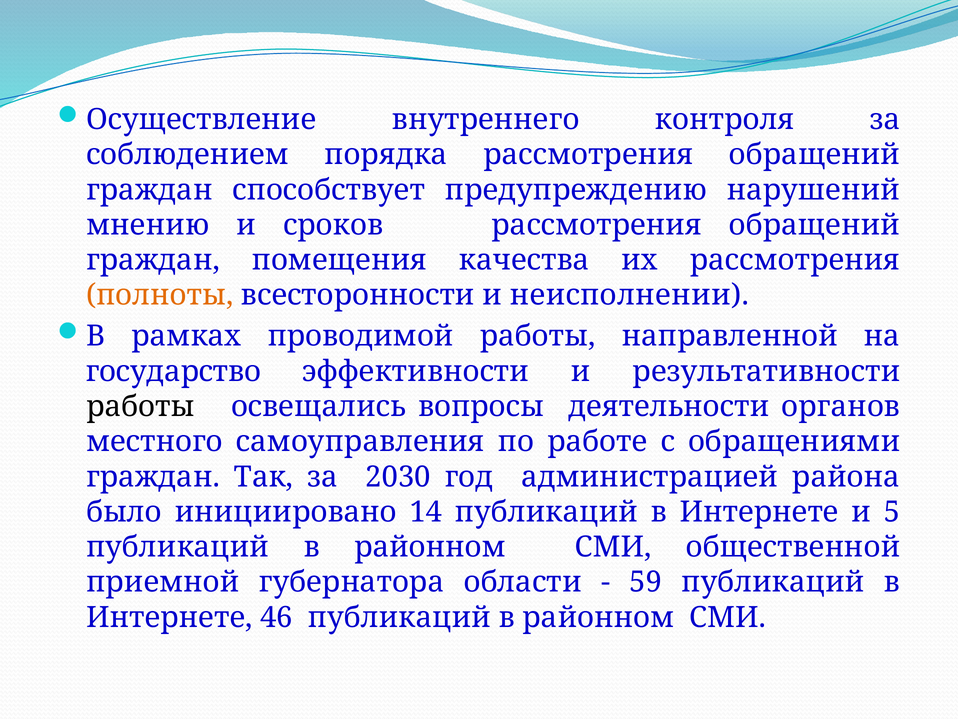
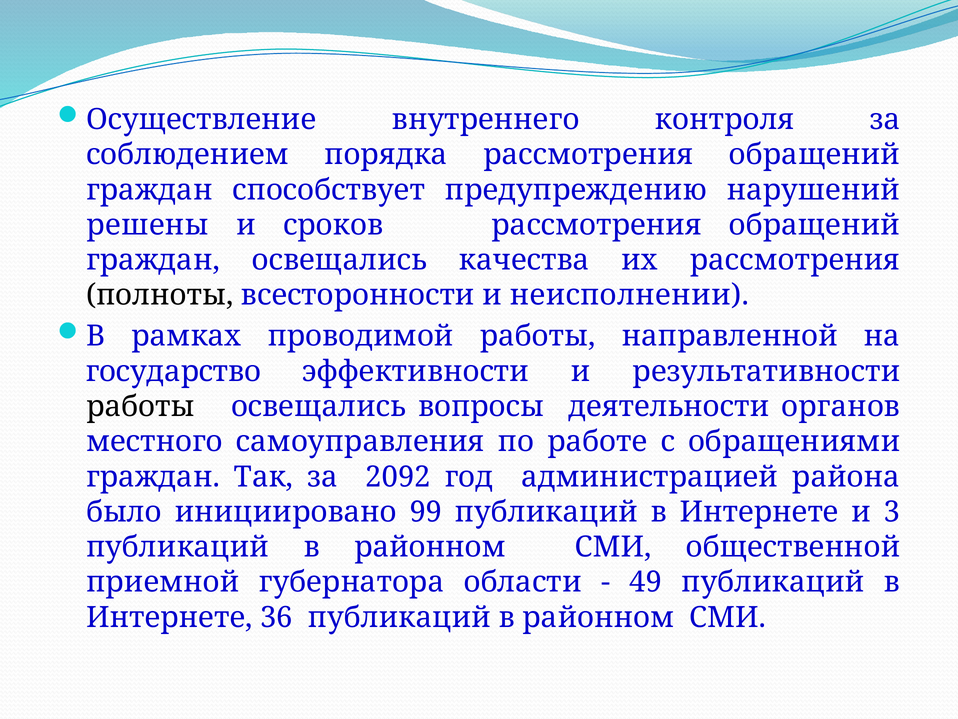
мнению: мнению -> решены (148, 225)
граждан помещения: помещения -> освещались (339, 260)
полноты colour: orange -> black (160, 295)
2030: 2030 -> 2092 (398, 477)
14: 14 -> 99 (426, 512)
5: 5 -> 3 (892, 512)
59: 59 -> 49 (646, 582)
46: 46 -> 36 (276, 617)
